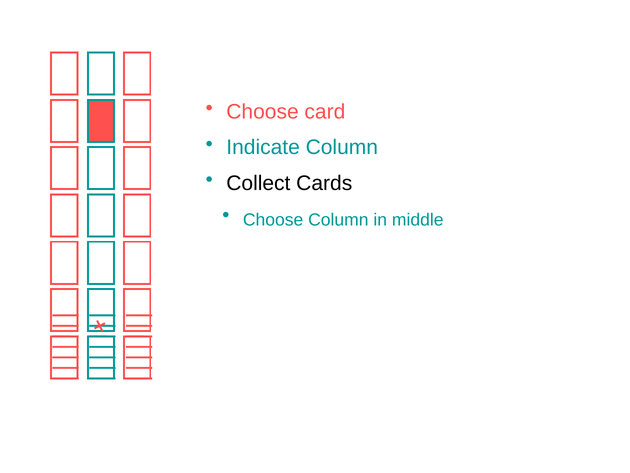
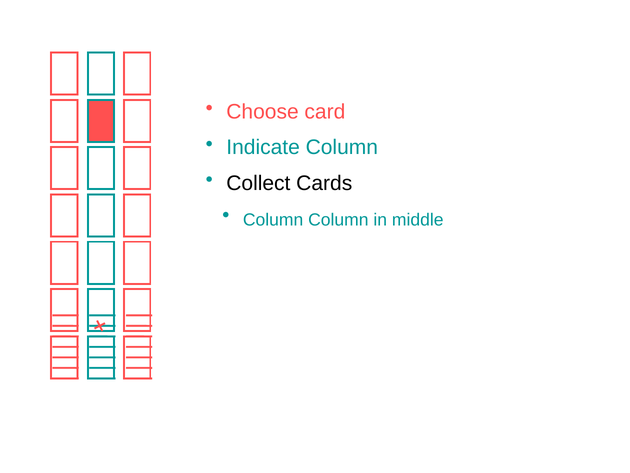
Choose: Choose -> Column (273, 220)
